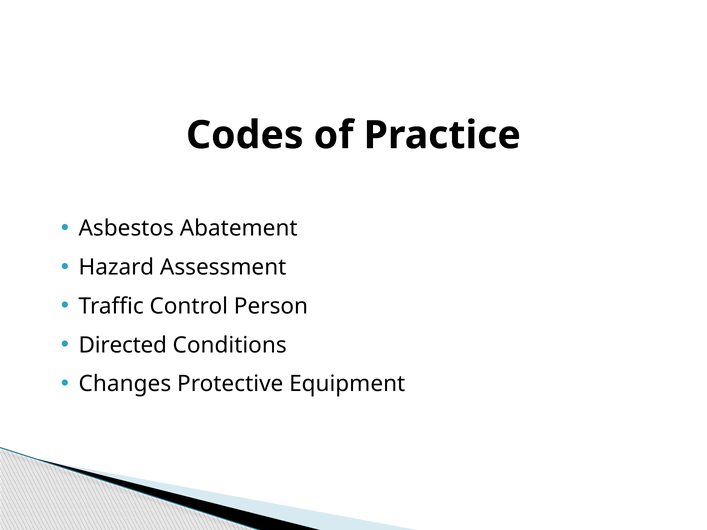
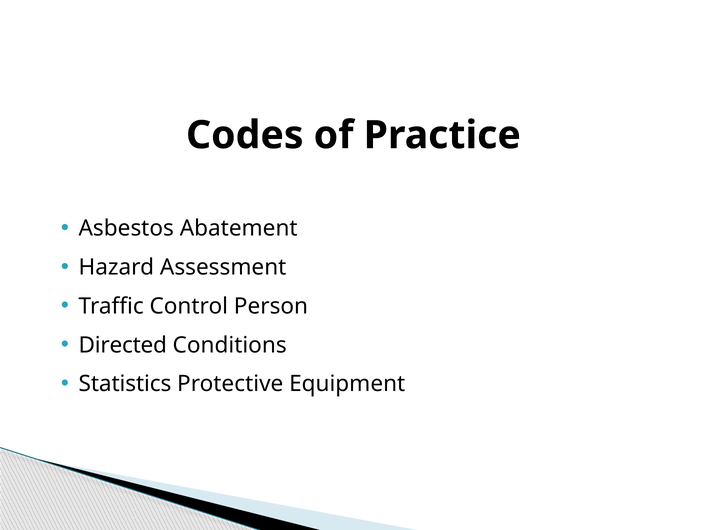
Changes: Changes -> Statistics (125, 384)
